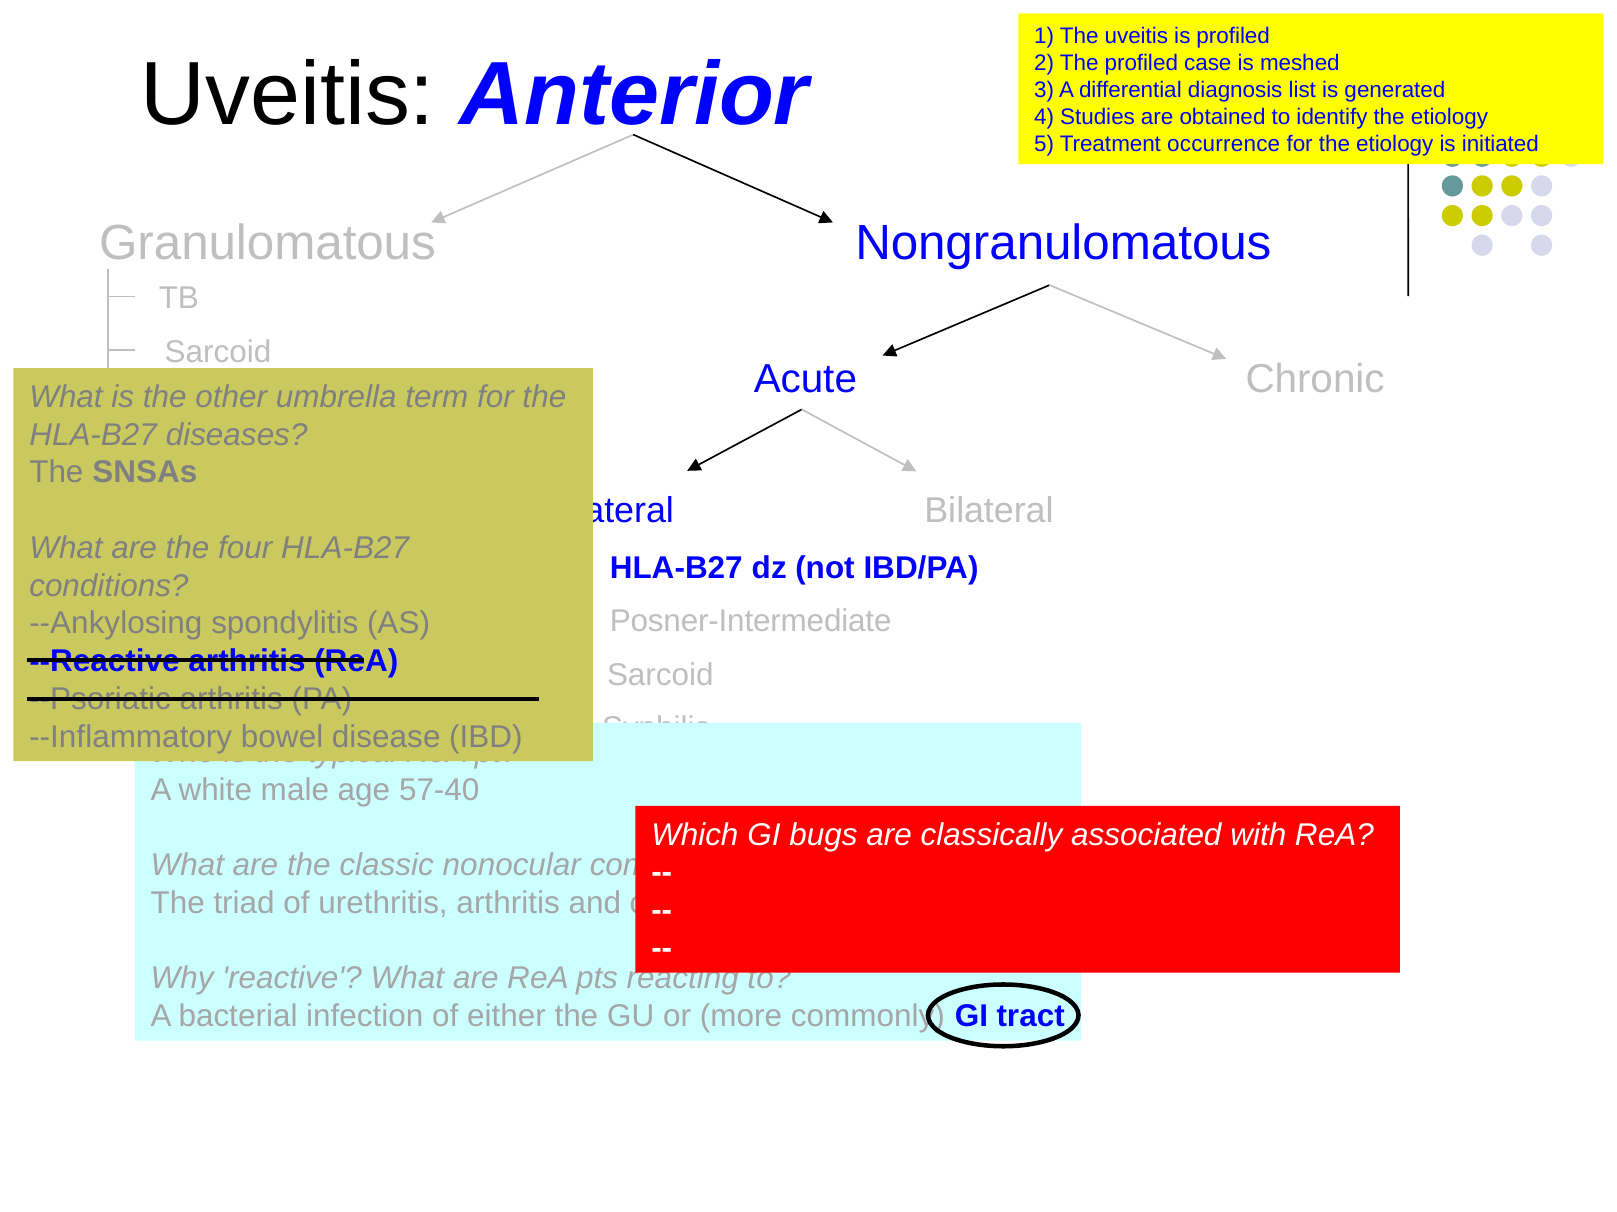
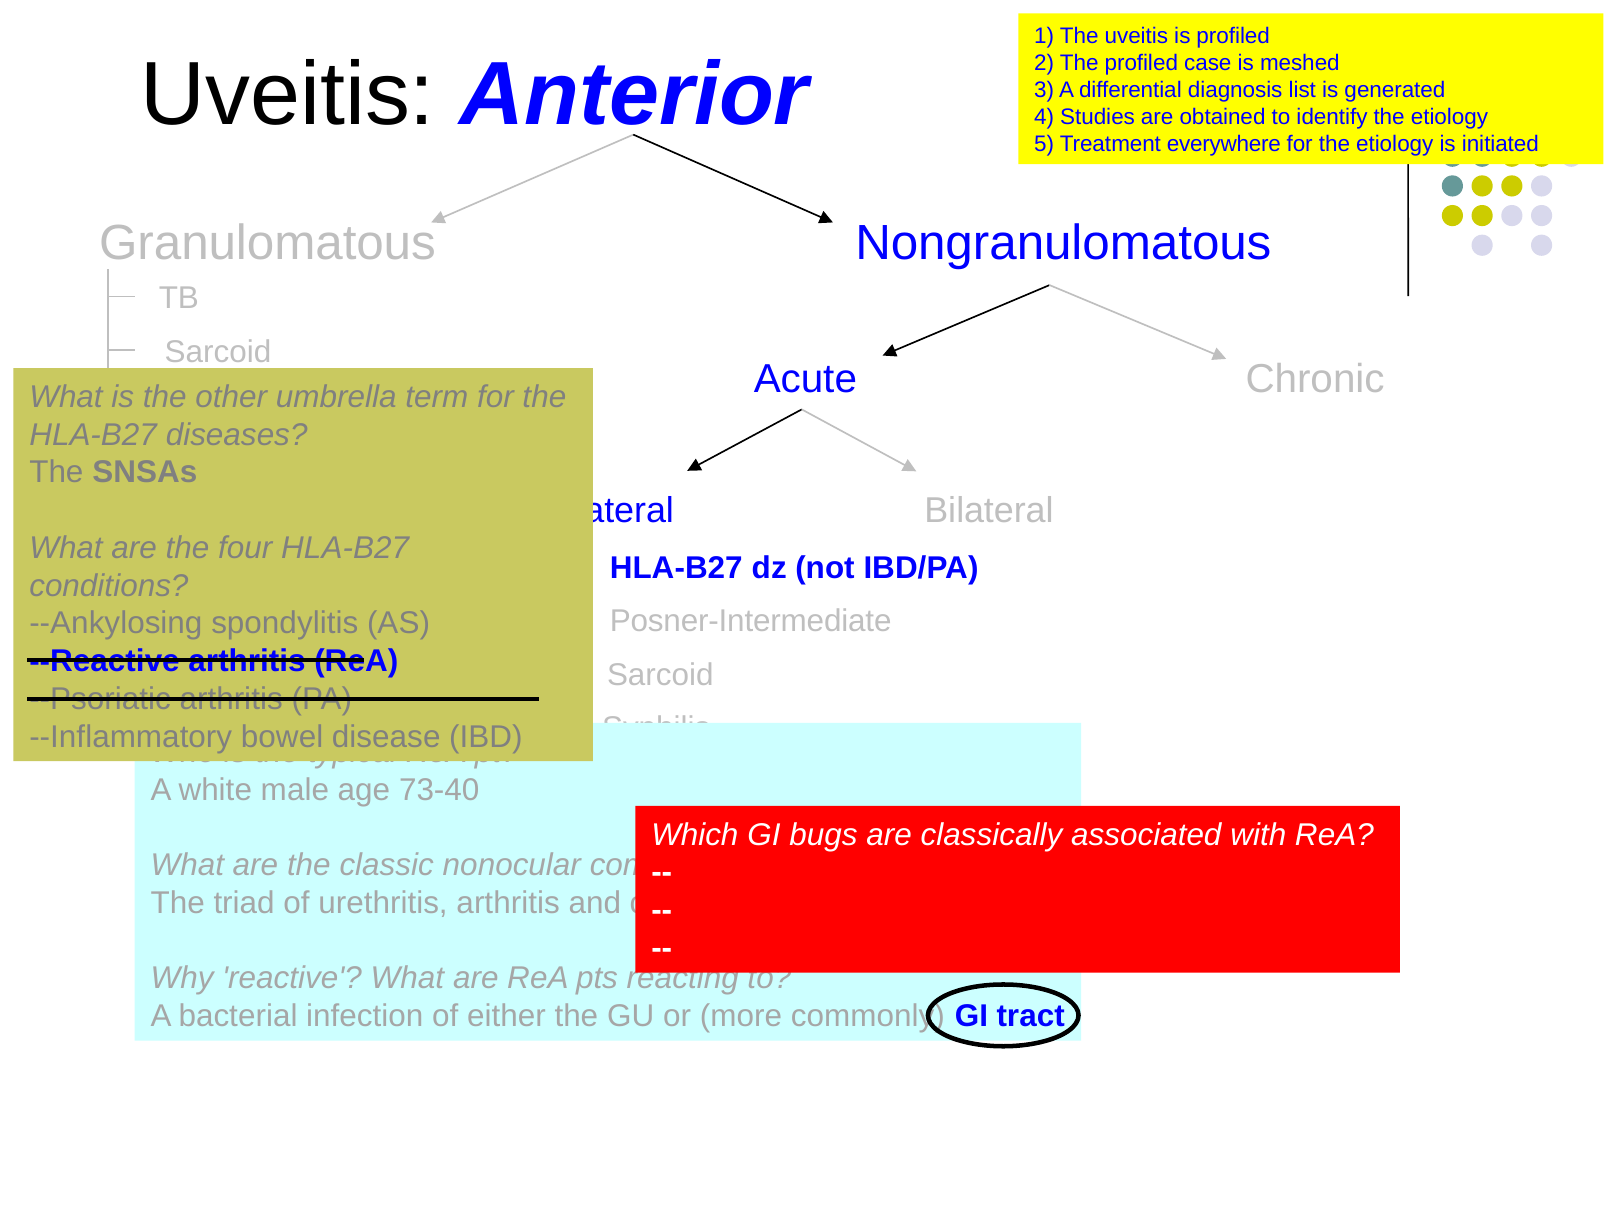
occurrence: occurrence -> everywhere (1224, 144)
57-40: 57-40 -> 73-40 (439, 790)
